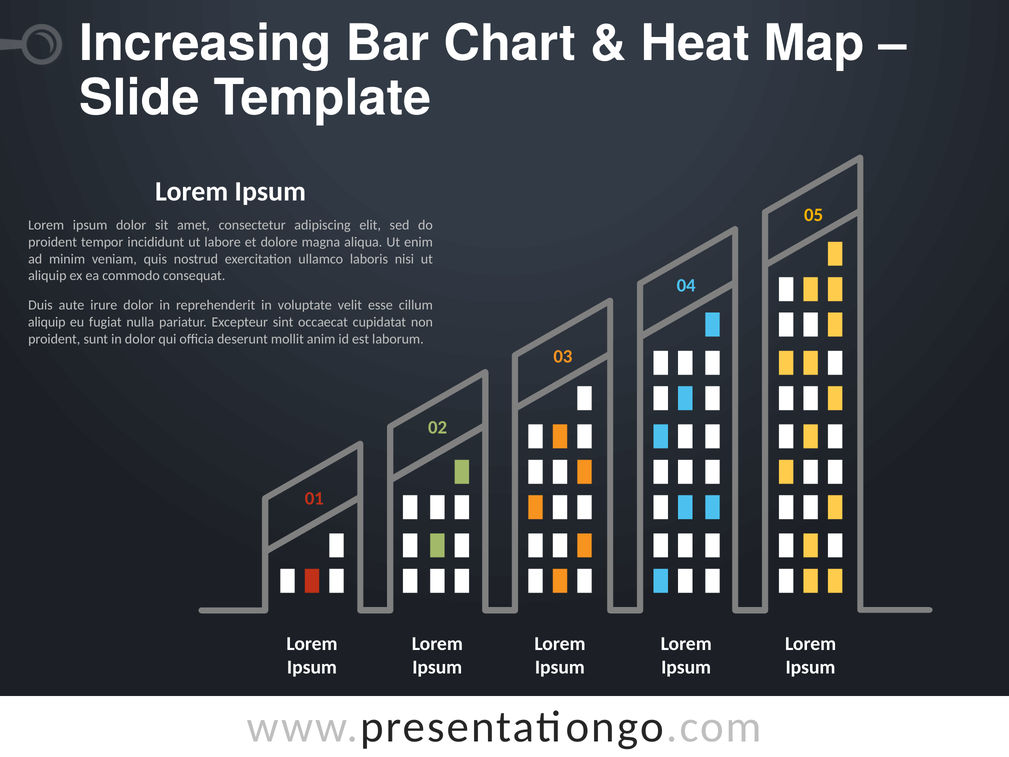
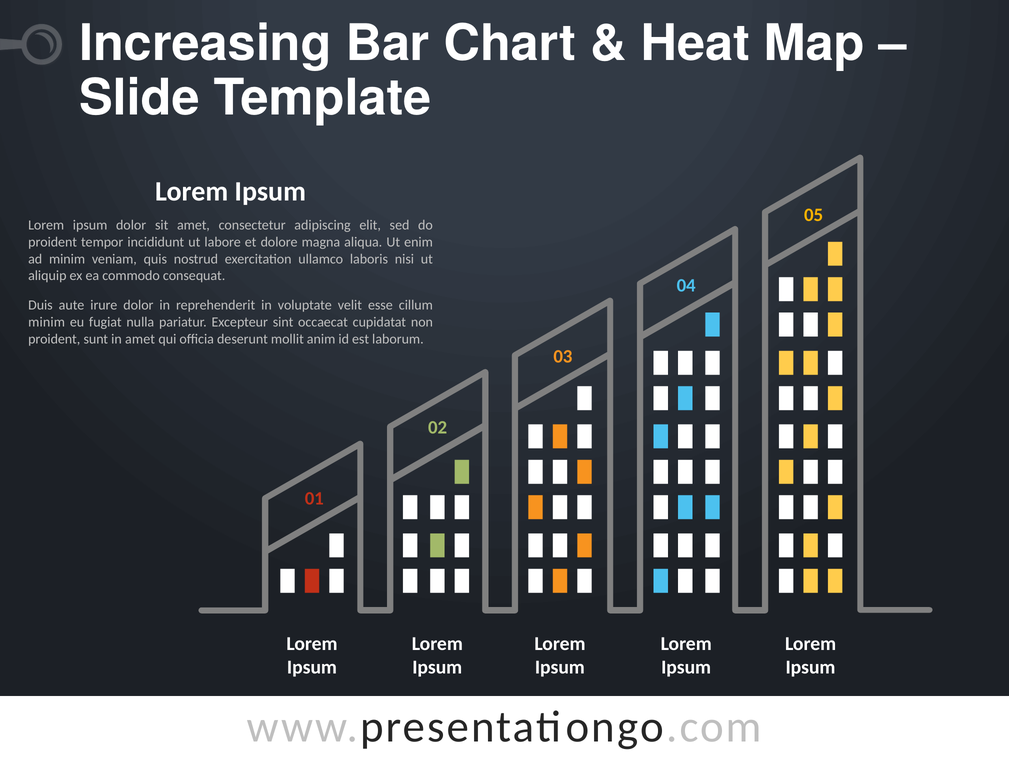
aliquip: aliquip -> minim (47, 322)
in dolor: dolor -> amet (140, 339)
